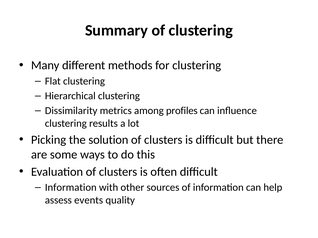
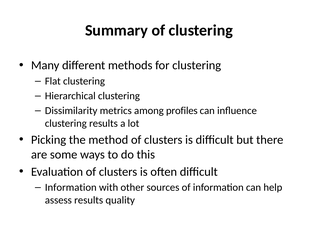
solution: solution -> method (108, 140)
assess events: events -> results (89, 201)
